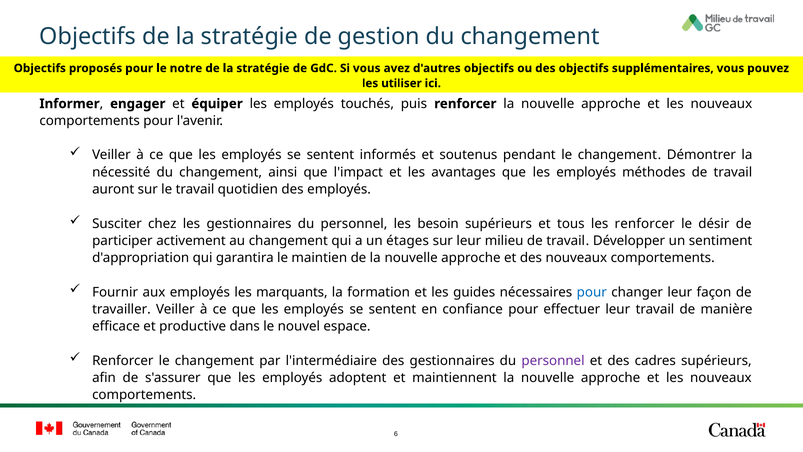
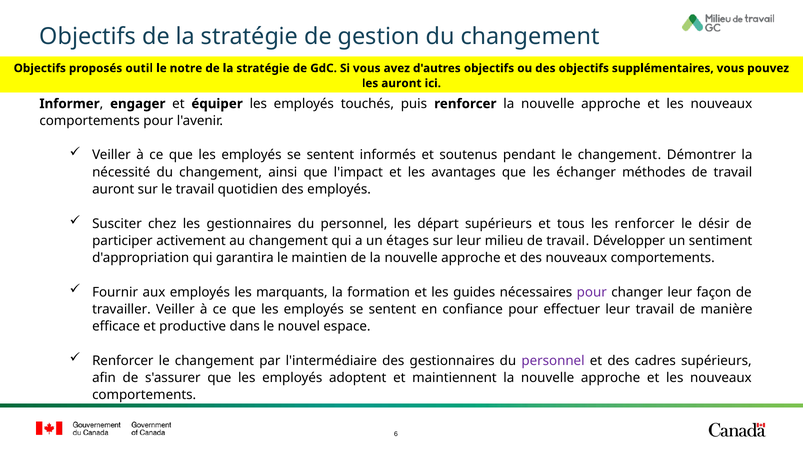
proposés pour: pour -> outil (139, 68)
les utiliser: utiliser -> auront (401, 83)
avantages que les employés: employés -> échanger (586, 172)
besoin: besoin -> départ (438, 224)
pour colour: blue -> purple (592, 292)
